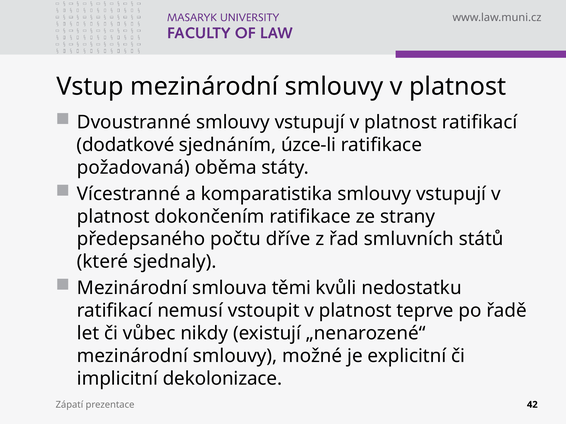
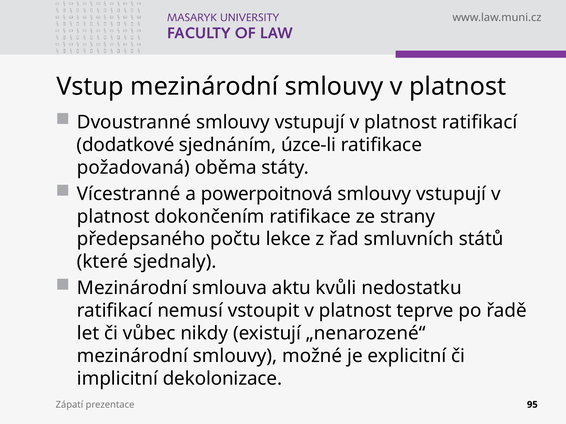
komparatistika: komparatistika -> powerpoitnová (267, 194)
dříve: dříve -> lekce (288, 239)
těmi: těmi -> aktu (291, 288)
42: 42 -> 95 (532, 405)
